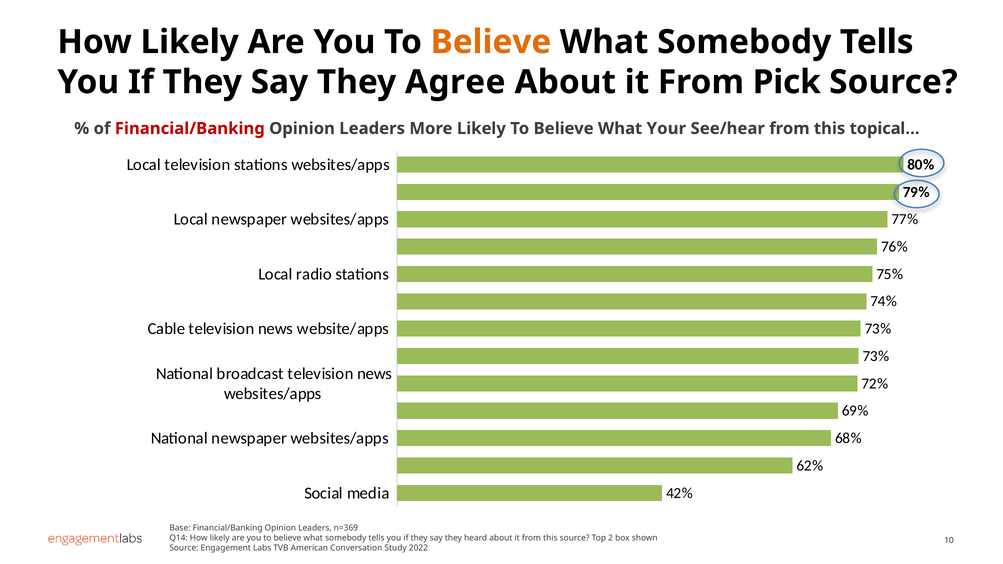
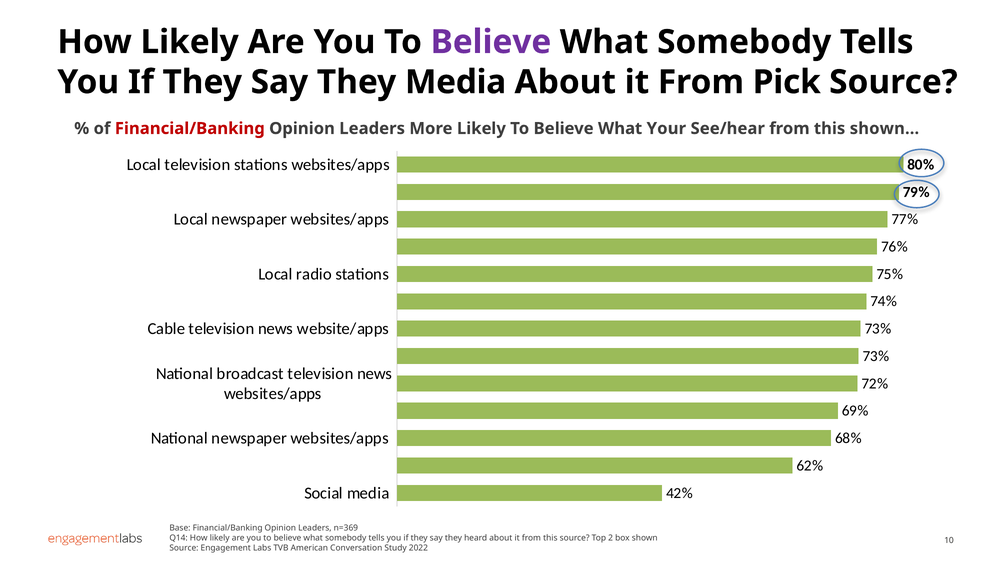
Believe colour: orange -> purple (491, 42)
They Agree: Agree -> Media (456, 82)
topical…: topical… -> shown… (884, 129)
